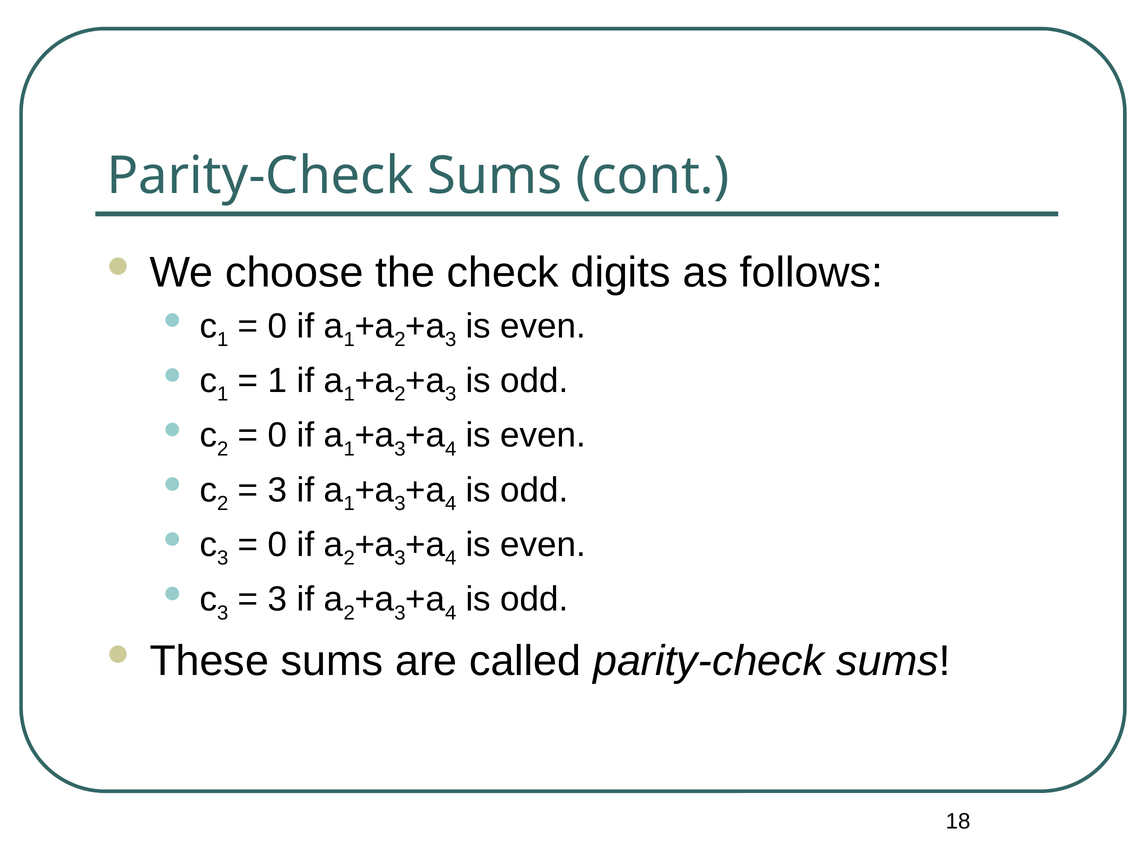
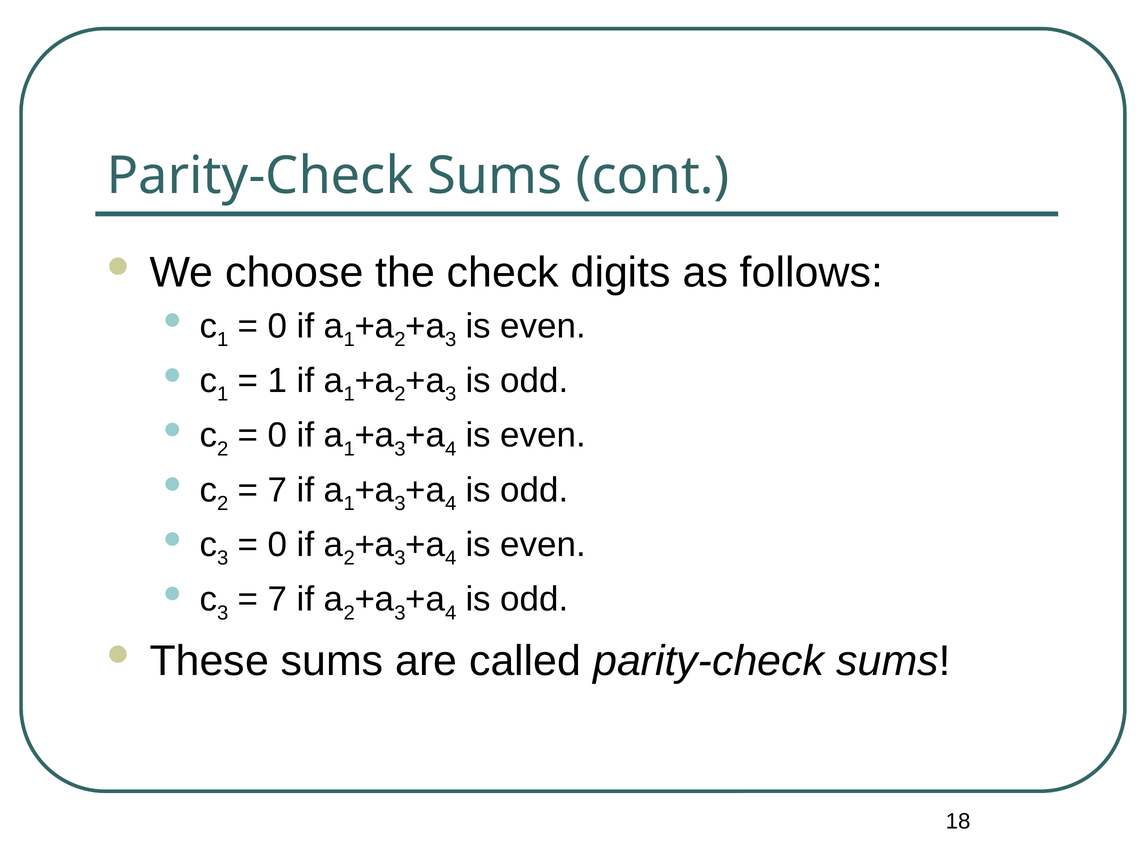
3: 3 -> 7 (277, 490)
3: 3 -> 7 (277, 599)
